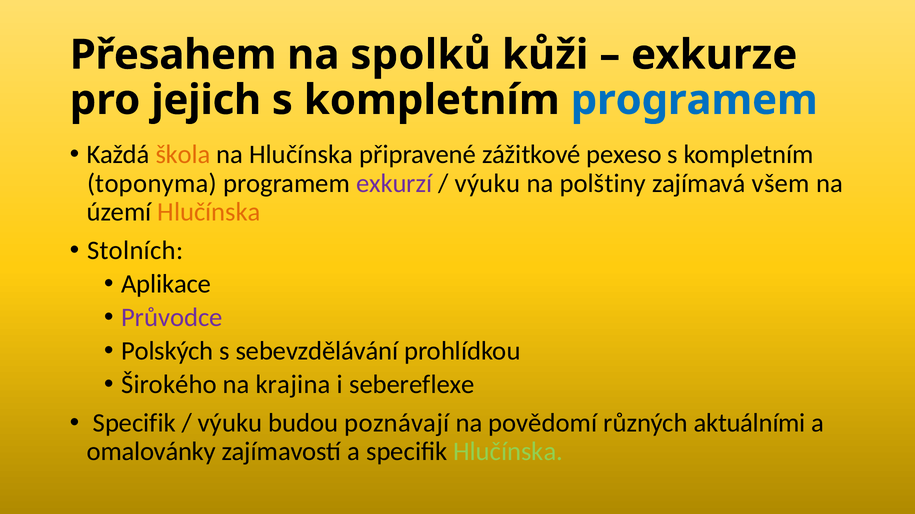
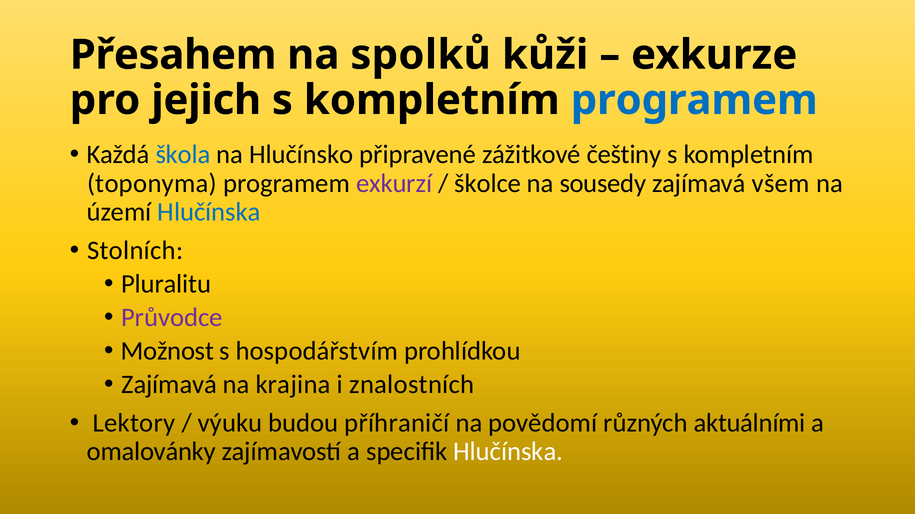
škola colour: orange -> blue (183, 155)
na Hlučínska: Hlučínska -> Hlučínsko (301, 155)
pexeso: pexeso -> češtiny (624, 155)
výuku: výuku -> školce (488, 184)
polštiny: polštiny -> sousedy (603, 184)
Hlučínska colour: orange -> blue (209, 212)
Aplikace: Aplikace -> Pluralitu (166, 284)
Polských: Polských -> Možnost (167, 351)
sebevzdělávání: sebevzdělávání -> hospodářstvím (317, 351)
Širokého: Širokého -> Zajímavá (169, 385)
sebereflexe: sebereflexe -> znalostních (412, 385)
Specifik: Specifik -> Lektory (134, 423)
poznávají: poznávají -> příhraničí (397, 423)
Hlučínska colour: light green -> white (508, 452)
